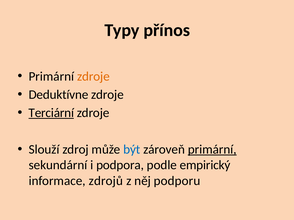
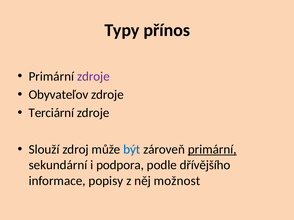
zdroje colour: orange -> purple (93, 77)
Deduktívne: Deduktívne -> Obyvateľov (58, 95)
Terciární underline: present -> none (51, 113)
empirický: empirický -> dřívějšího (205, 165)
zdrojů: zdrojů -> popisy (106, 181)
podporu: podporu -> možnost (177, 181)
